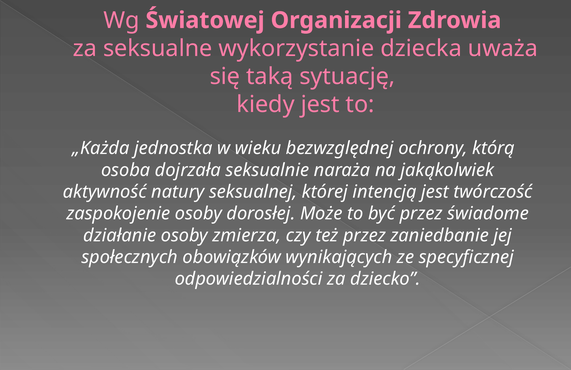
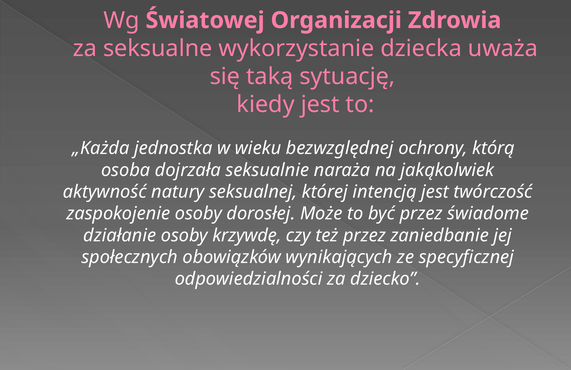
zmierza: zmierza -> krzywdę (247, 236)
